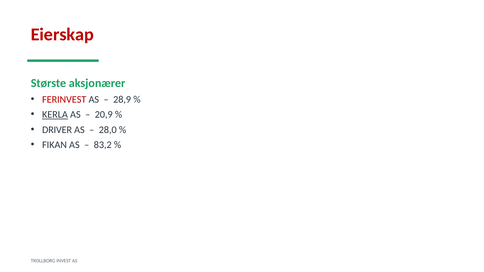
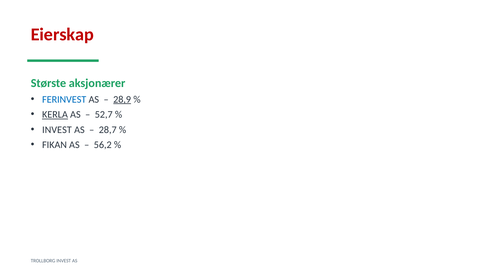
FERINVEST colour: red -> blue (64, 100)
28,9 underline: none -> present (122, 100)
20,9: 20,9 -> 52,7 (104, 115)
DRIVER: DRIVER -> INVEST (57, 130)
28,0: 28,0 -> 28,7 (108, 130)
83,2: 83,2 -> 56,2 (103, 145)
